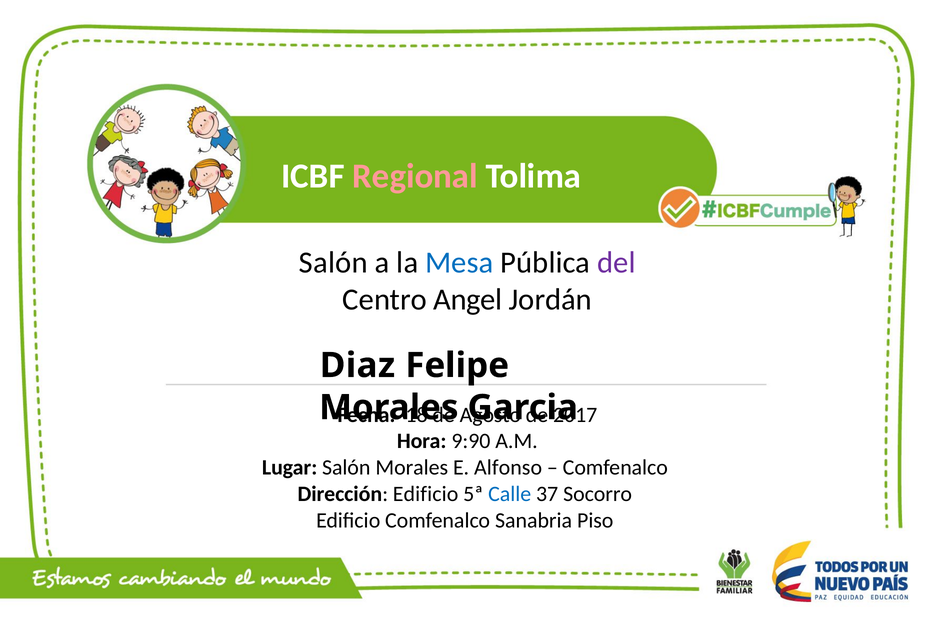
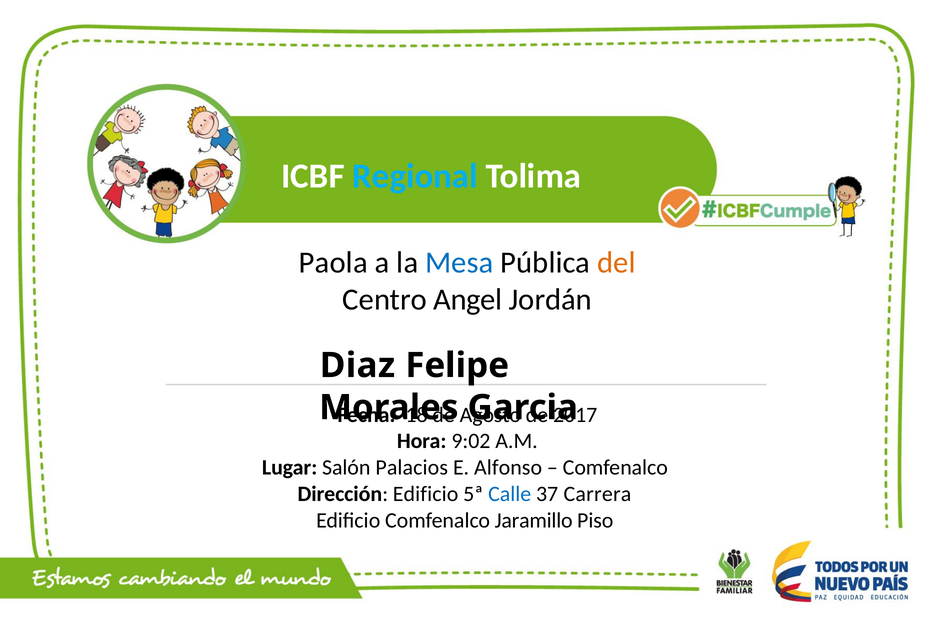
Regional colour: pink -> light blue (415, 176)
Salón: Salón -> Paola (333, 262)
del colour: purple -> orange (616, 262)
9:90: 9:90 -> 9:02 (471, 441)
Salón Morales: Morales -> Palacios (412, 467)
Socorro: Socorro -> Carrera (597, 493)
Sanabria: Sanabria -> Jaramillo (534, 520)
